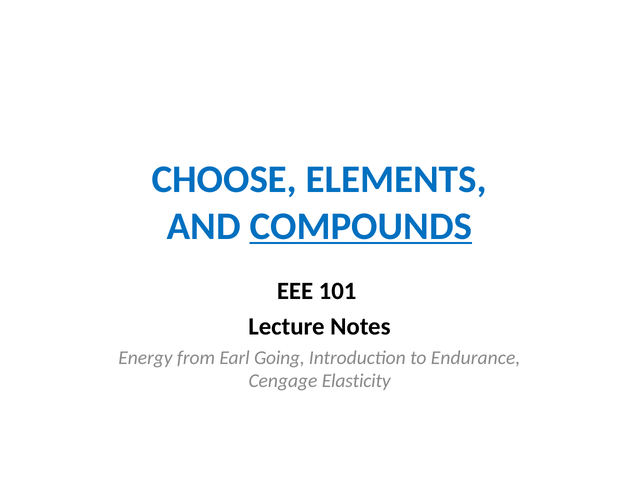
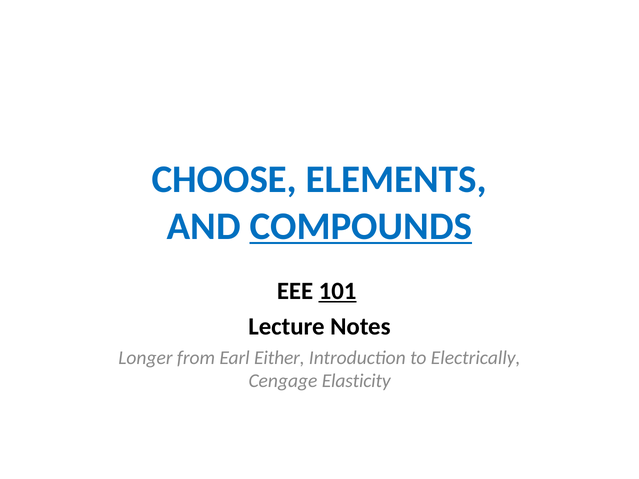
101 underline: none -> present (338, 291)
Energy: Energy -> Longer (145, 358)
Going: Going -> Either (279, 358)
Endurance: Endurance -> Electrically (476, 358)
